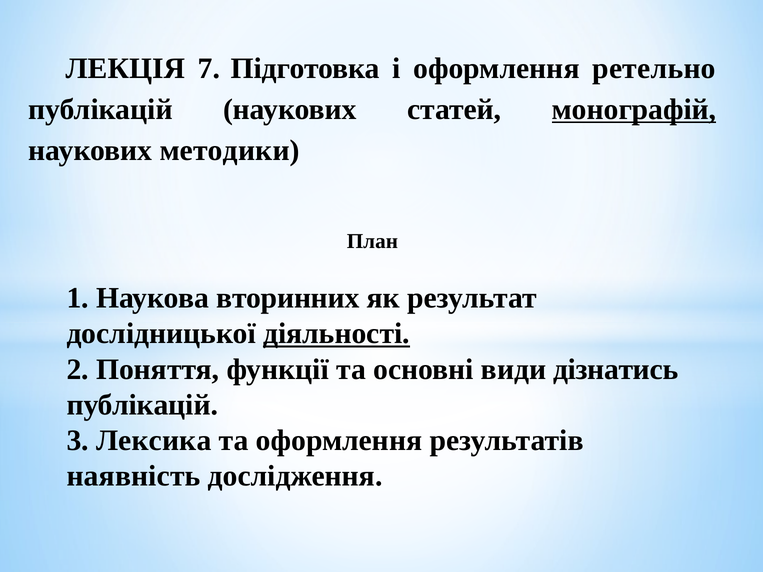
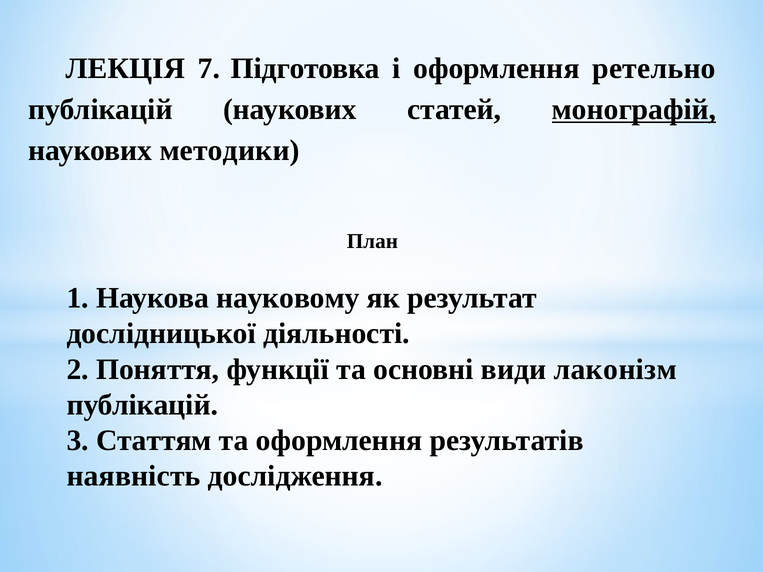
вторинних: вторинних -> науковому (288, 298)
діяльності underline: present -> none (336, 334)
дізнатись: дізнатись -> лаконізм (615, 369)
Лексика: Лексика -> Статтям (154, 441)
